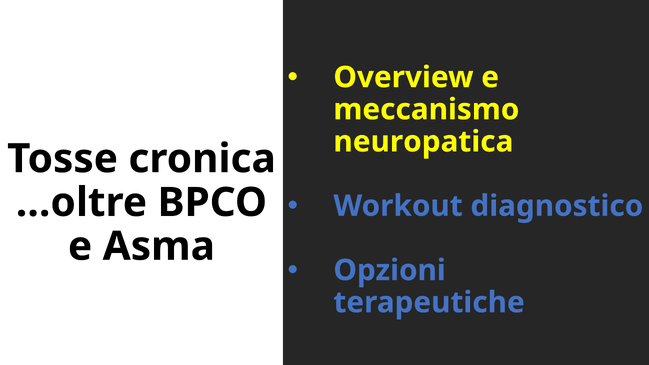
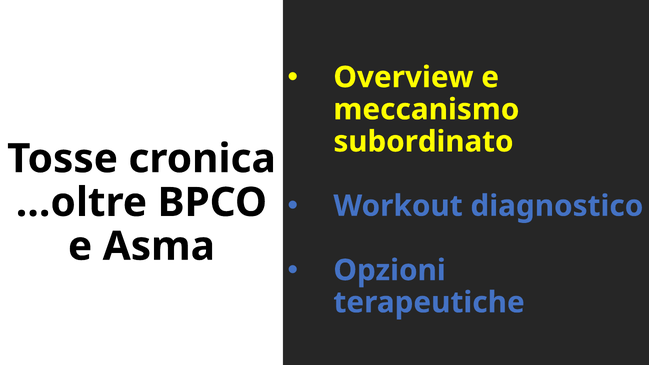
neuropatica: neuropatica -> subordinato (423, 142)
